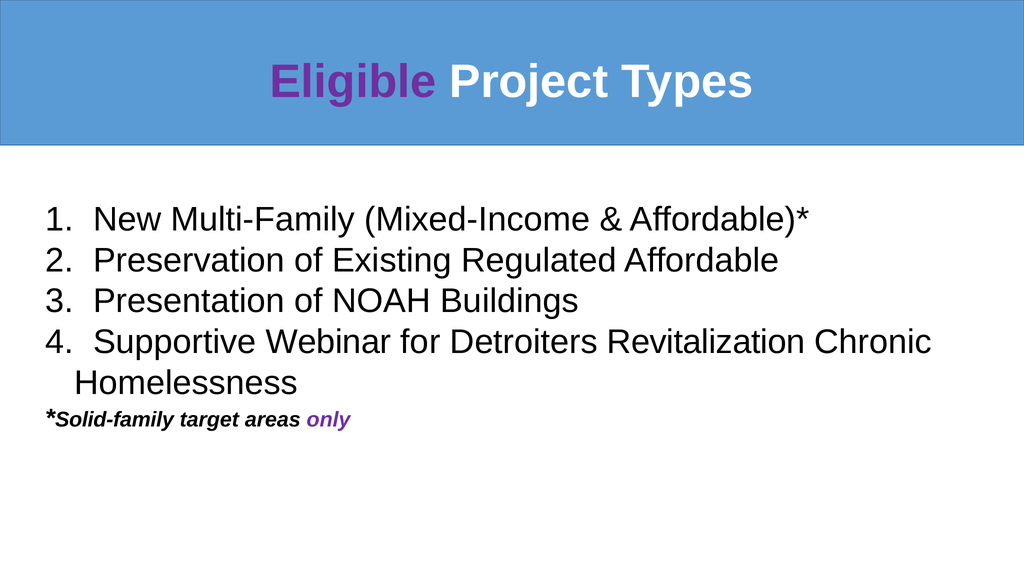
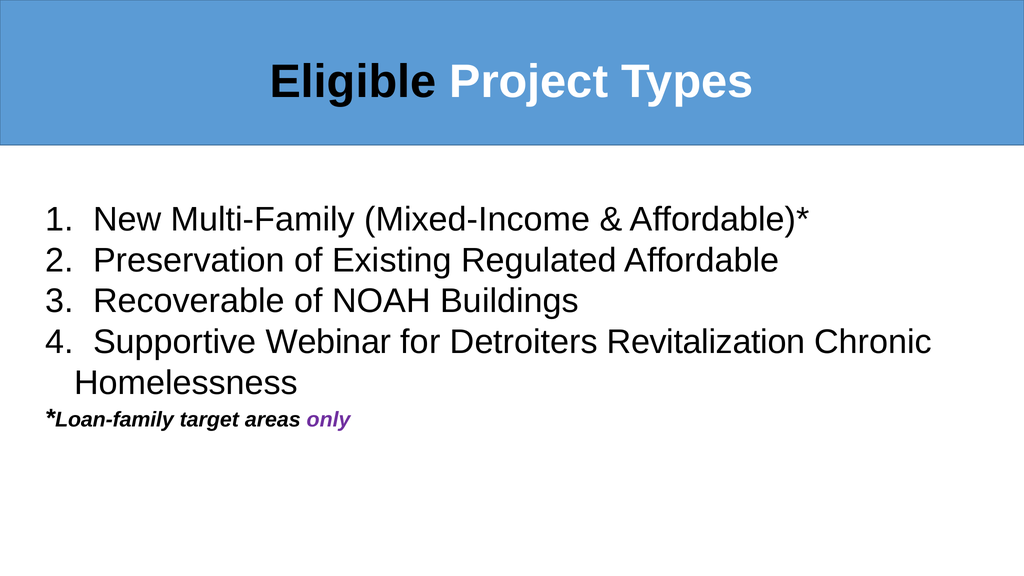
Eligible colour: purple -> black (353, 82)
Presentation: Presentation -> Recoverable (189, 301)
Solid-family: Solid-family -> Loan-family (114, 420)
